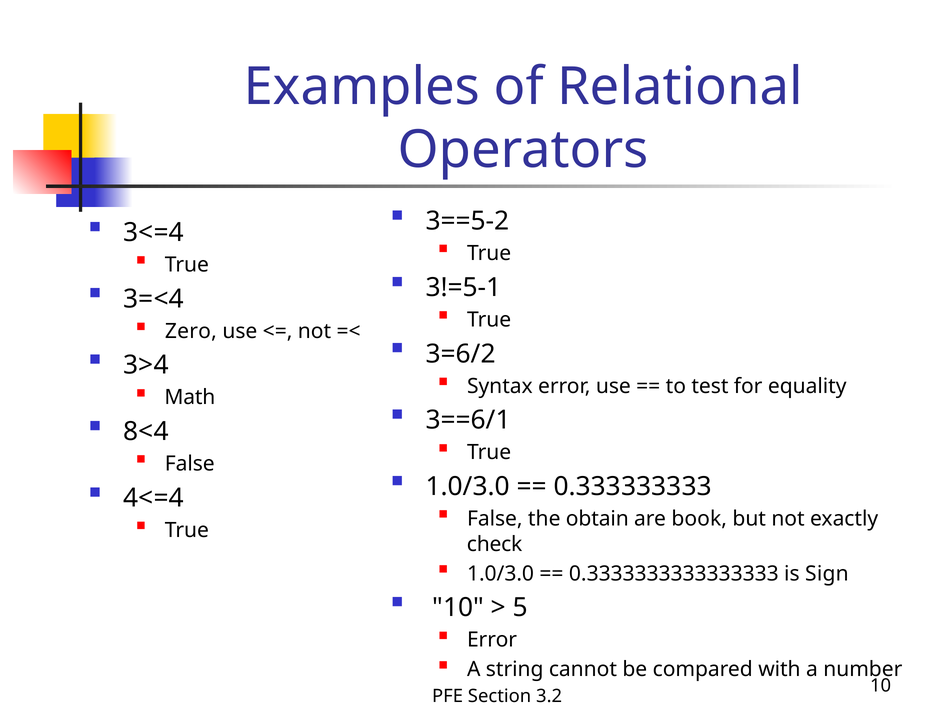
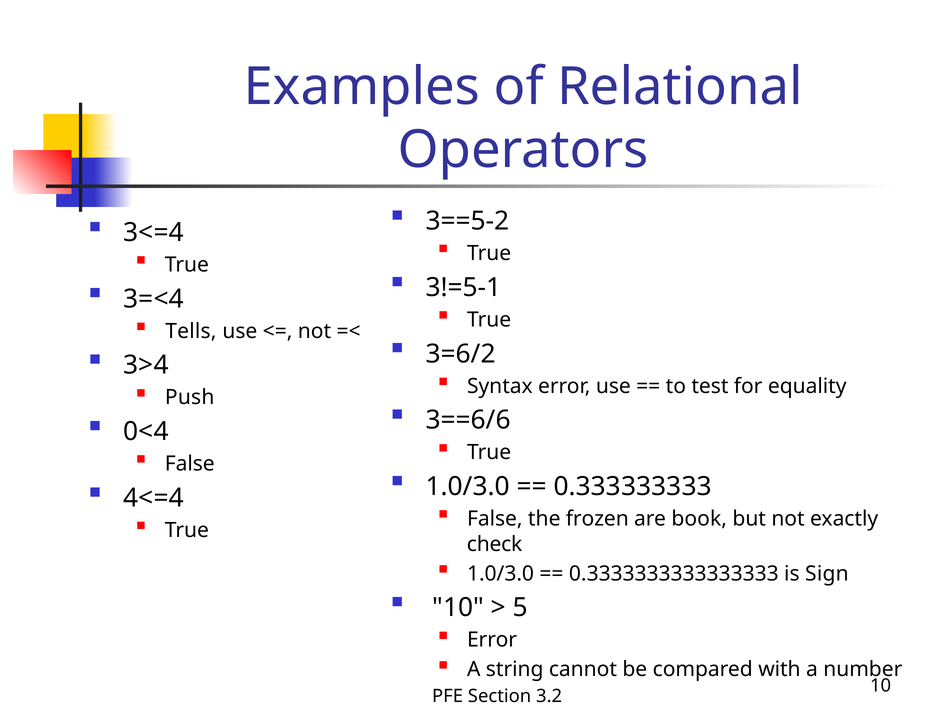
Zero: Zero -> Tells (191, 331)
Math: Math -> Push (190, 397)
3==6/1: 3==6/1 -> 3==6/6 (468, 420)
8<4: 8<4 -> 0<4 (146, 432)
obtain: obtain -> frozen (597, 519)
